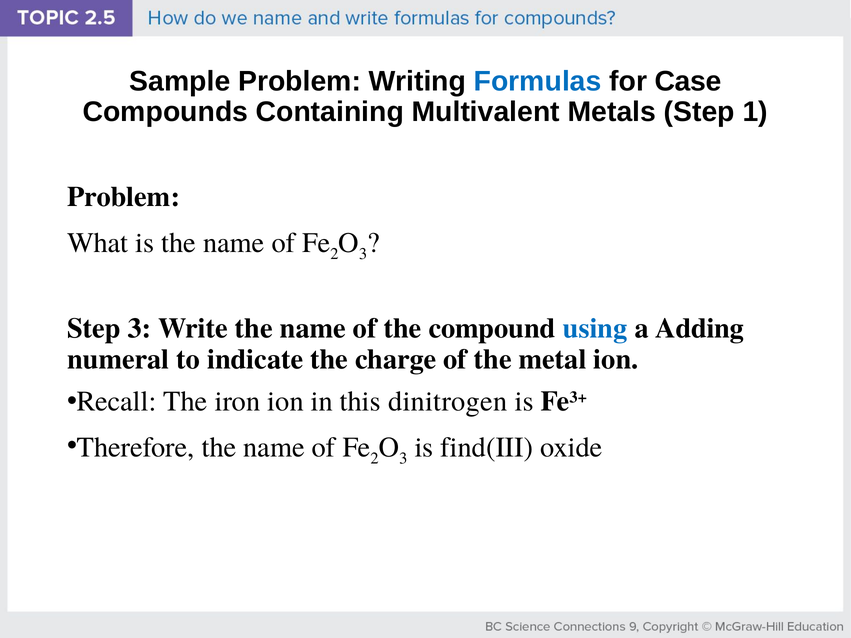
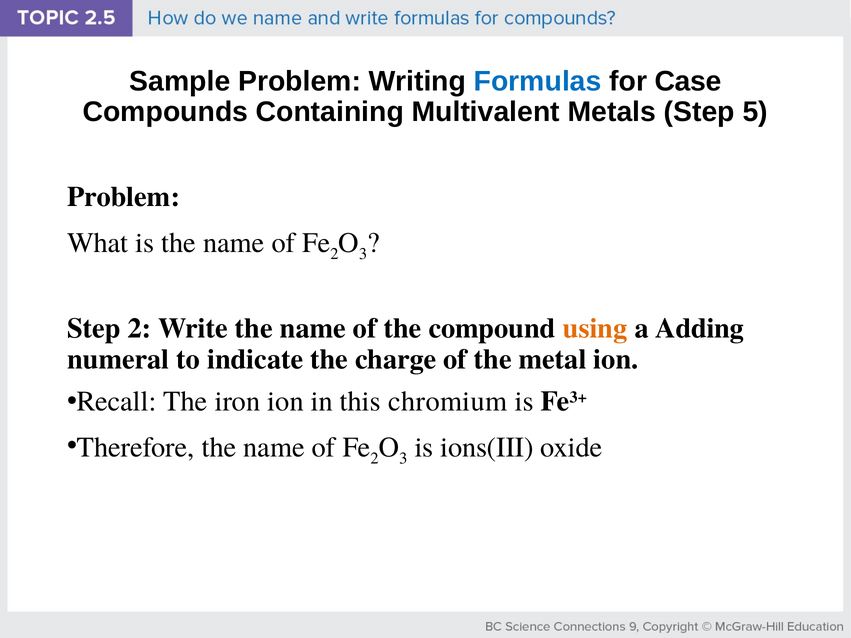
1: 1 -> 5 (755, 112)
Step 3: 3 -> 2 (139, 329)
using colour: blue -> orange (595, 329)
dinitrogen: dinitrogen -> chromium (448, 402)
find(III: find(III -> ions(III (487, 448)
